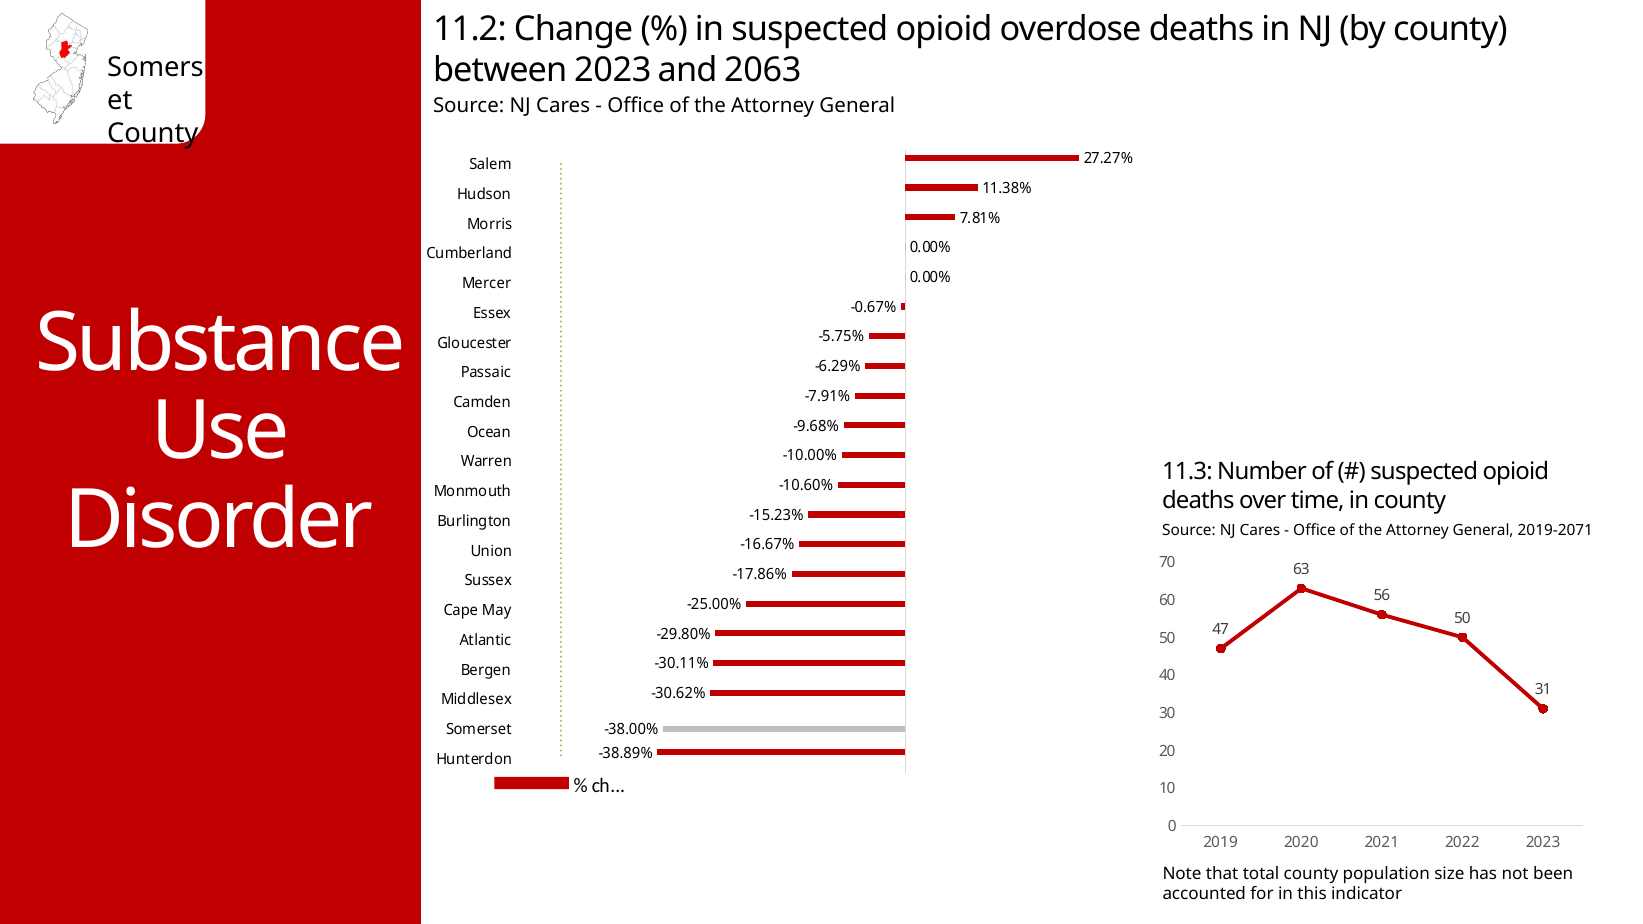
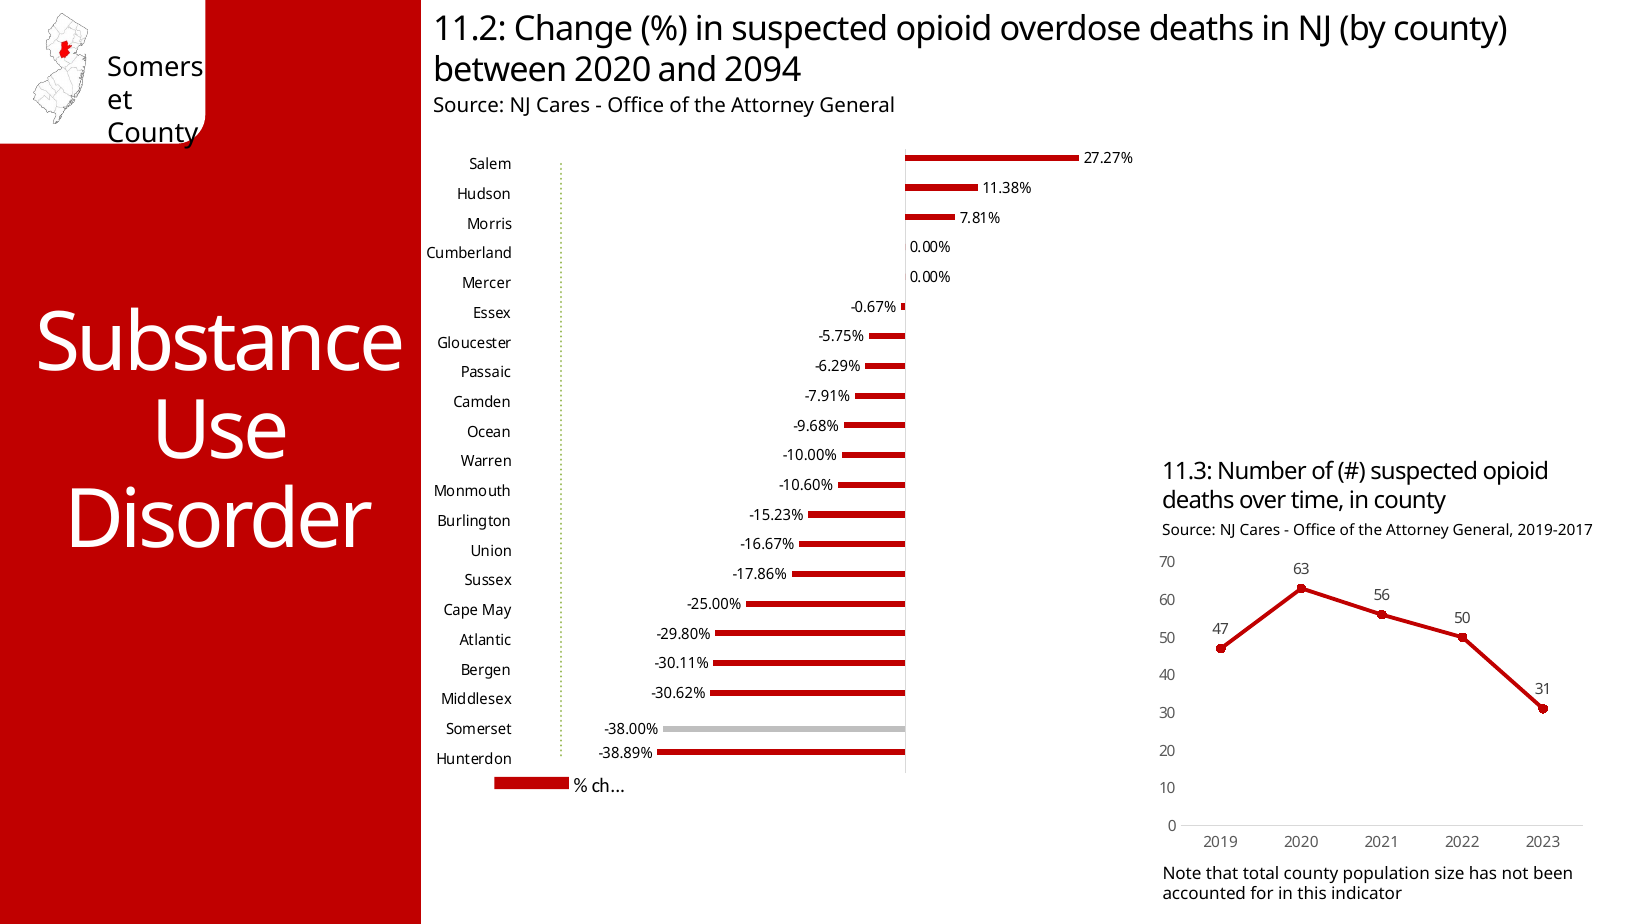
between 2023: 2023 -> 2020 (613, 70)
2063: 2063 -> 2094 (763, 70)
2019-2071: 2019-2071 -> 2019-2017 (1555, 530)
